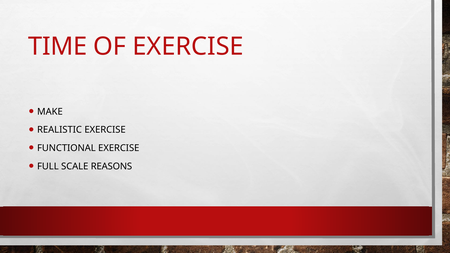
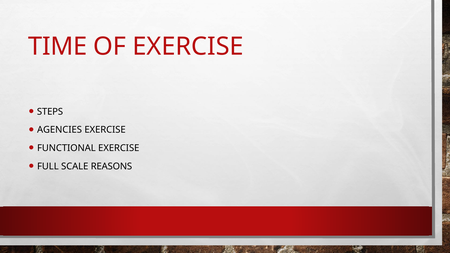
MAKE: MAKE -> STEPS (50, 112)
REALISTIC: REALISTIC -> AGENCIES (60, 130)
